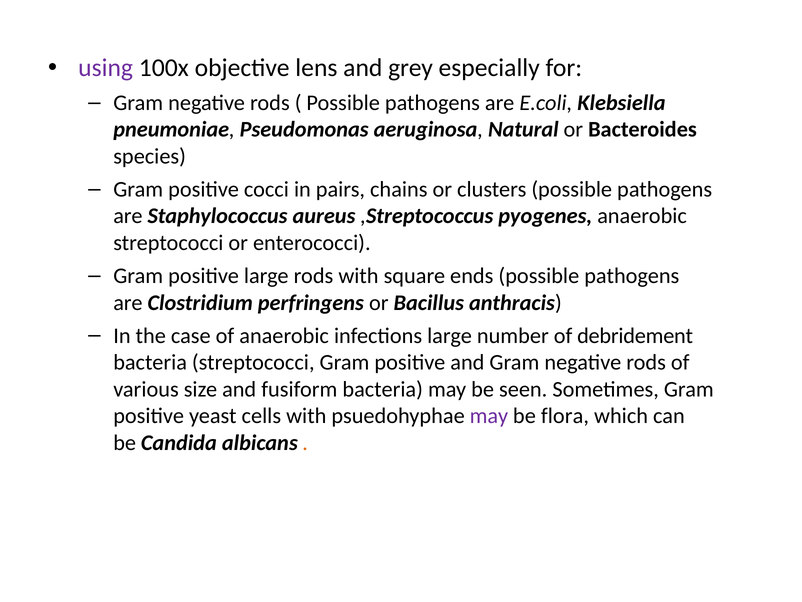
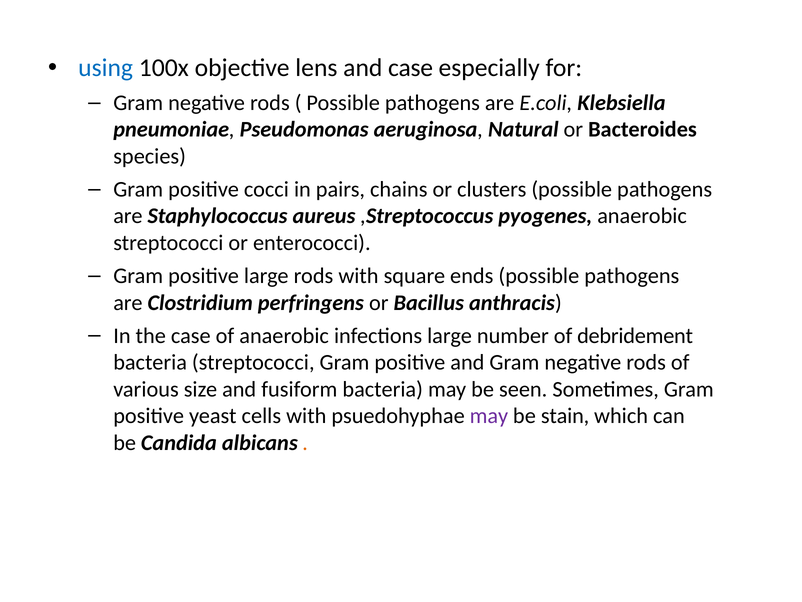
using colour: purple -> blue (106, 68)
and grey: grey -> case (411, 68)
flora: flora -> stain (565, 416)
